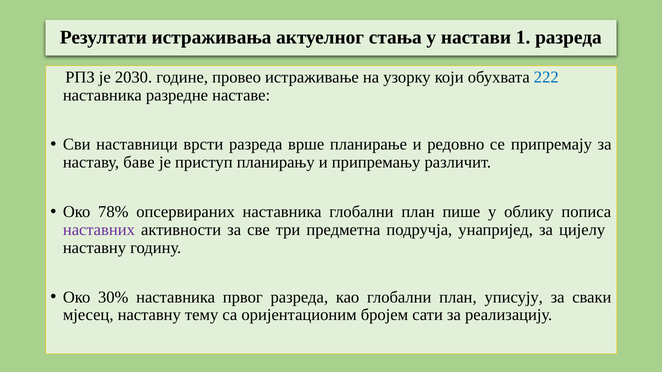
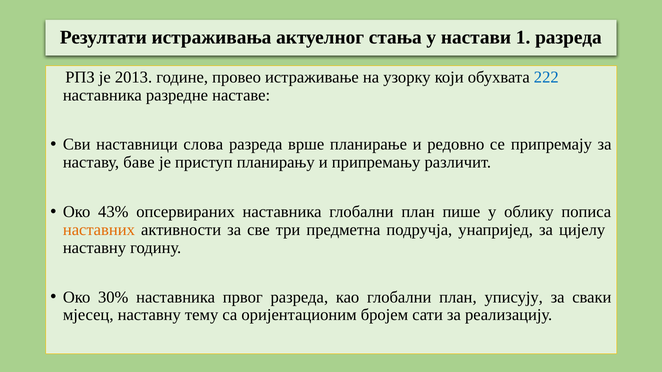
2030: 2030 -> 2013 (134, 77)
врсти: врсти -> слова (203, 145)
78%: 78% -> 43% (113, 212)
наставних colour: purple -> orange (99, 230)
